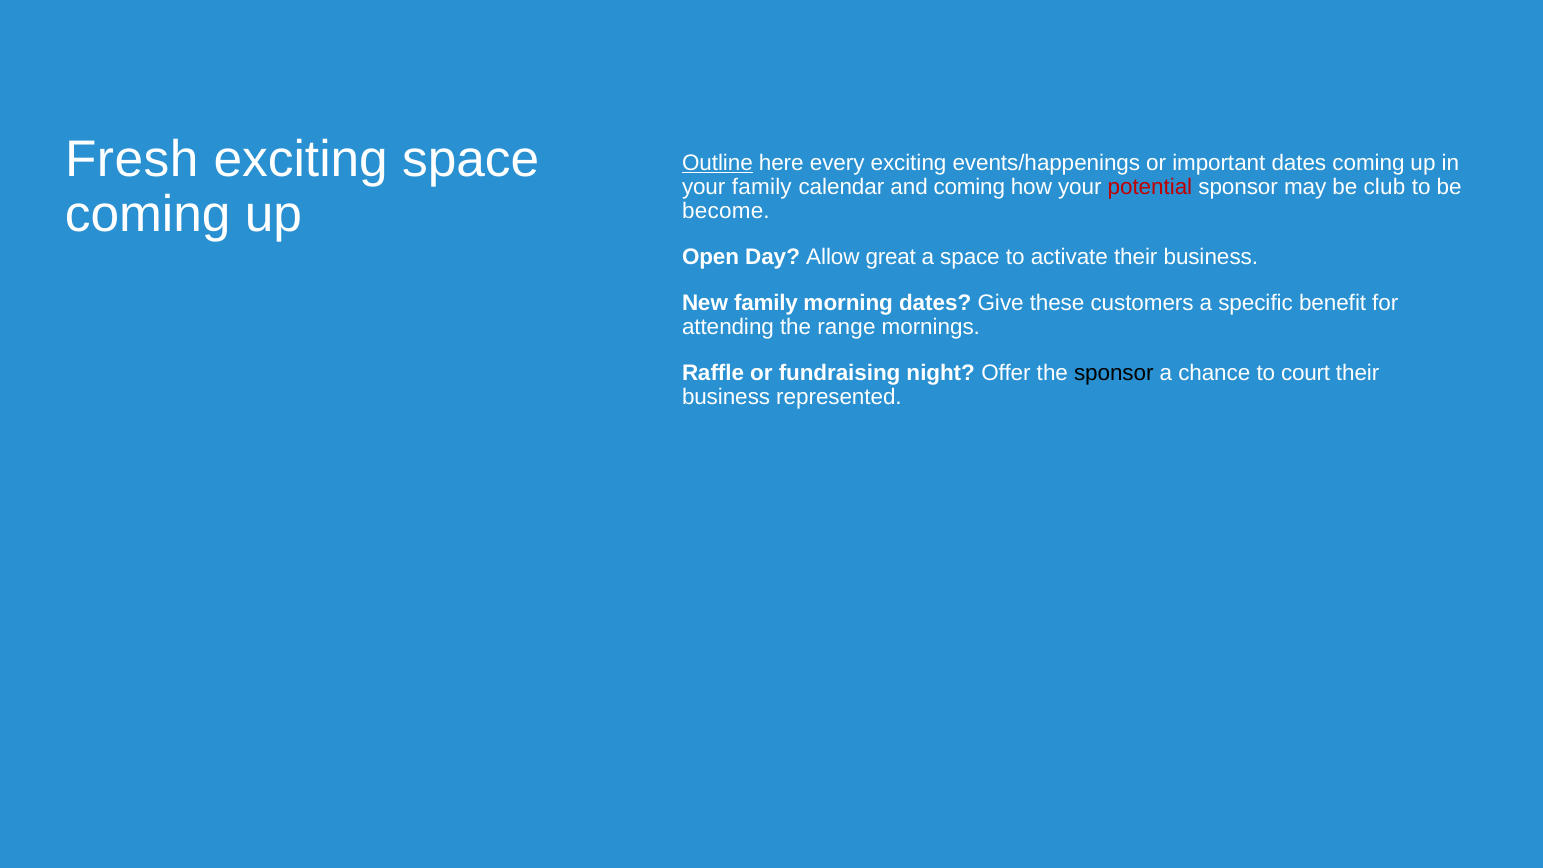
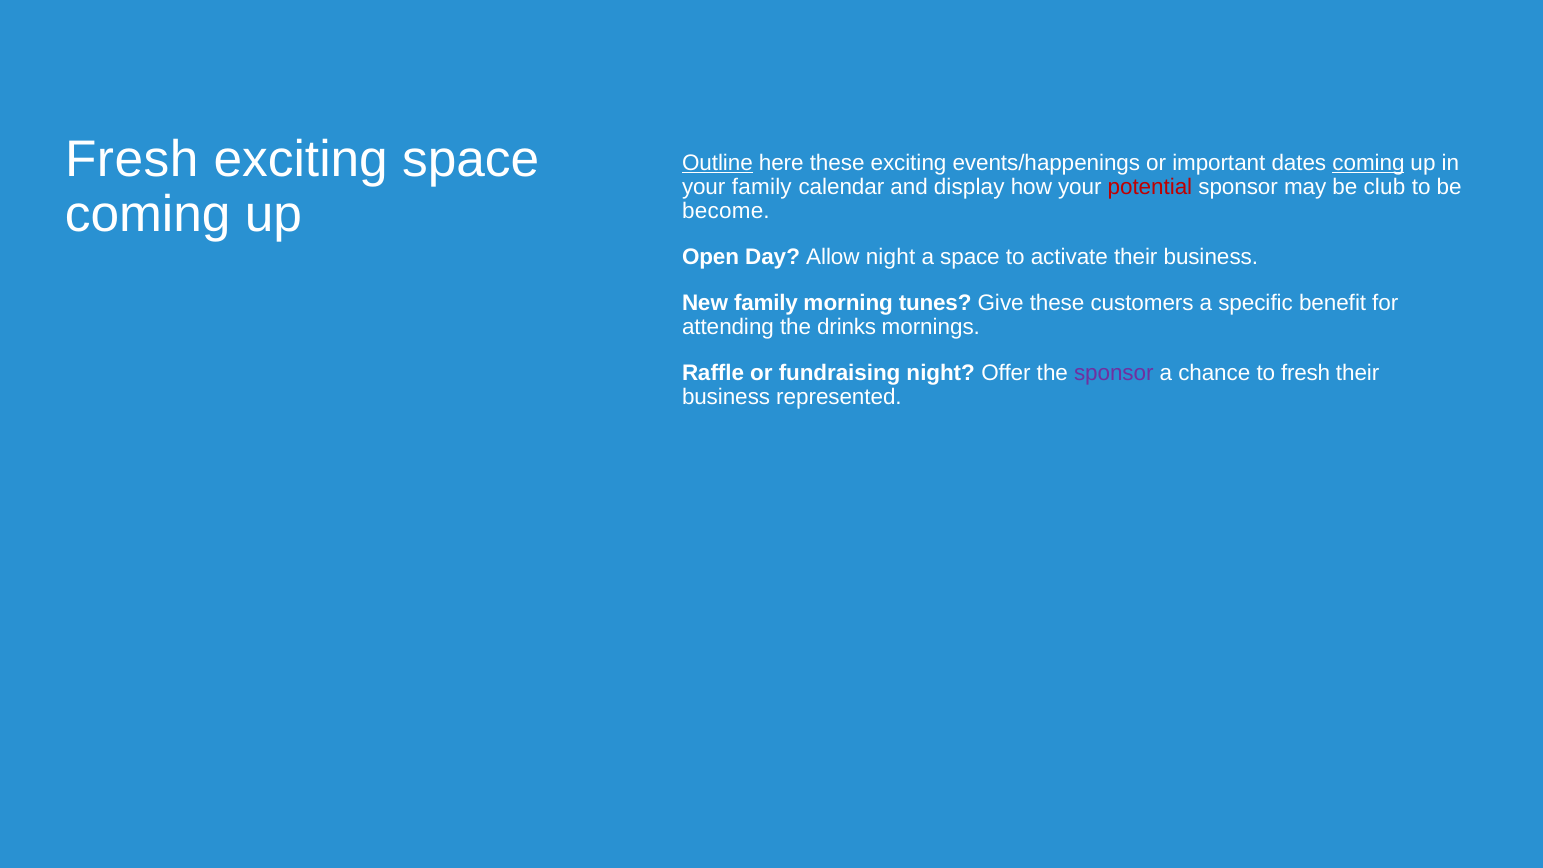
here every: every -> these (837, 163)
coming underline: none -> present (1368, 163)
and coming: coming -> display (969, 187)
Allow great: great -> night (891, 257)
morning dates: dates -> tunes (935, 303)
range: range -> drinks (847, 327)
sponsor colour: black -> purple (1114, 373)
to court: court -> fresh (1306, 373)
